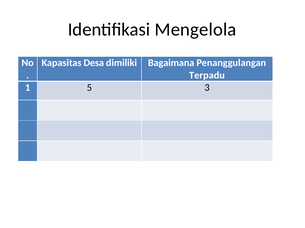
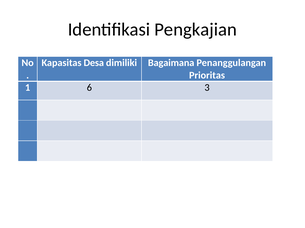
Mengelola: Mengelola -> Pengkajian (196, 30)
Terpadu: Terpadu -> Prioritas (207, 75)
5: 5 -> 6 (89, 88)
